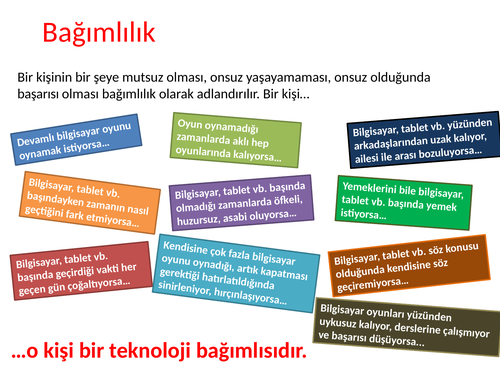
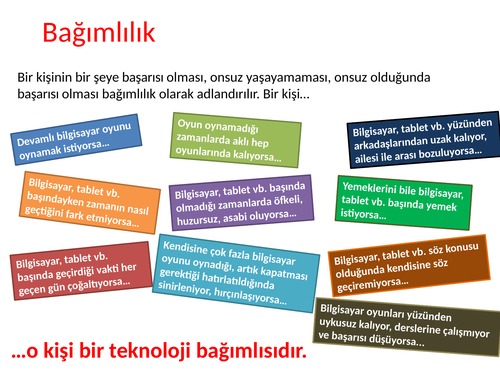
şeye mutsuz: mutsuz -> başarısı (143, 77)
